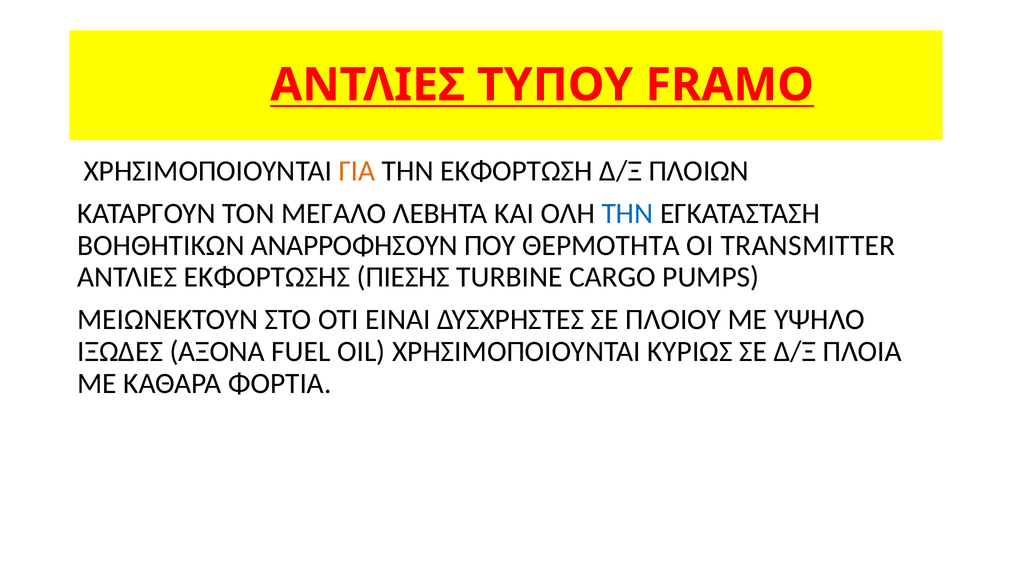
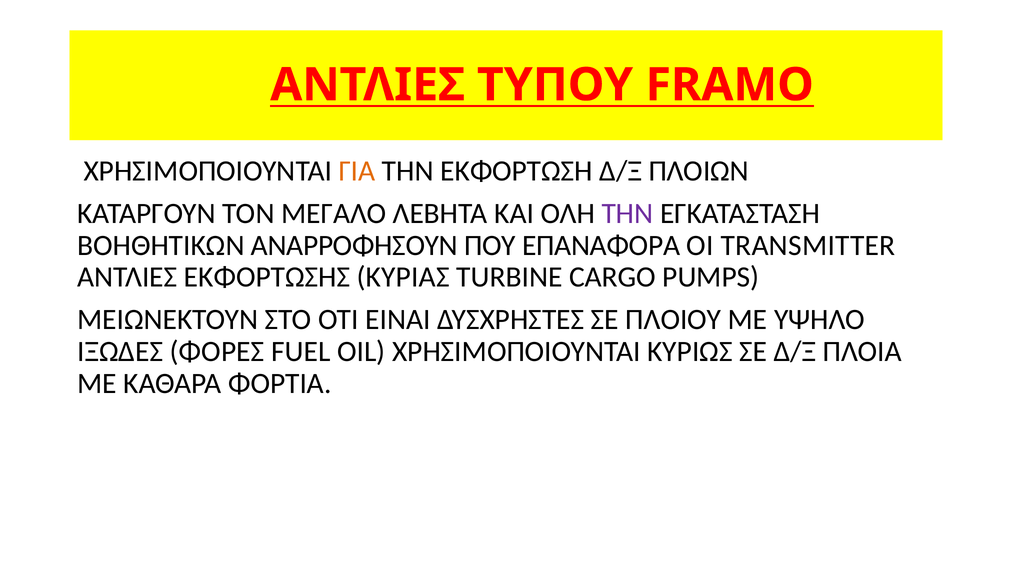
ΤΗΝ colour: blue -> purple (628, 214)
ΘΕΡΜΟΤΗΤΑ: ΘΕΡΜΟΤΗΤΑ -> ΕΠΑΝΑΦΟΡΑ (601, 245)
ΠΙΕΣΗΣ: ΠΙΕΣΗΣ -> ΚΥΡΙΑΣ (403, 277)
ΑΞΟΝΑ: ΑΞΟΝΑ -> ΦΟΡΕΣ (217, 352)
